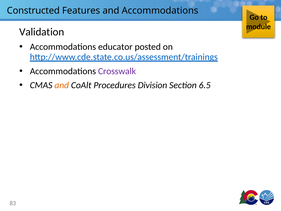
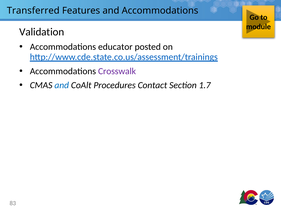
Constructed: Constructed -> Transferred (33, 11)
and colour: orange -> blue (62, 85)
Division: Division -> Contact (152, 85)
6.5: 6.5 -> 1.7 (205, 85)
